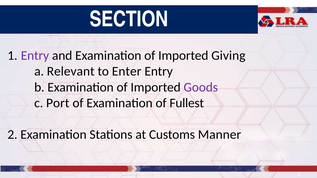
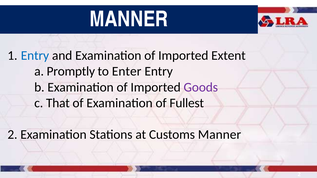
SECTION: SECTION -> MANNER (129, 19)
Entry colour: purple -> blue (35, 56)
Giving: Giving -> Extent (228, 56)
Relevant: Relevant -> Promptly (71, 71)
Port: Port -> That (58, 103)
